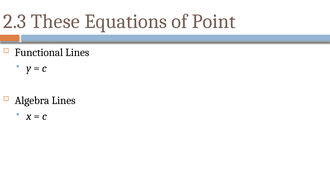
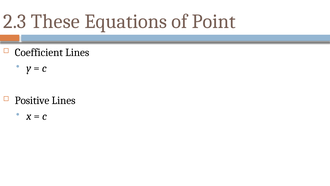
Functional: Functional -> Coefficient (39, 52)
Algebra: Algebra -> Positive (32, 100)
